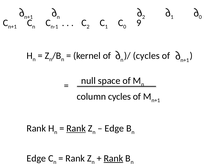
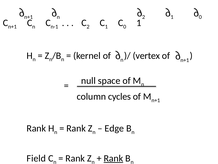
9: 9 -> 1 (139, 23)
cycles: cycles -> vertex (146, 56)
Rank underline: present -> none (76, 128)
Edge: Edge -> Field (36, 158)
